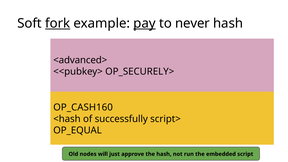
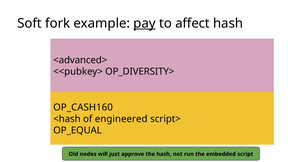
fork underline: present -> none (58, 23)
never: never -> affect (192, 23)
OP_SECURELY>: OP_SECURELY> -> OP_DIVERSITY> (140, 72)
successfully: successfully -> engineered (121, 119)
